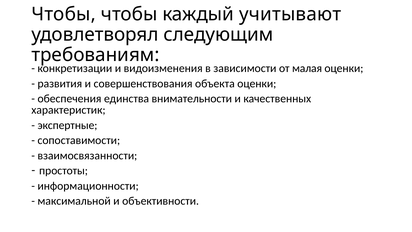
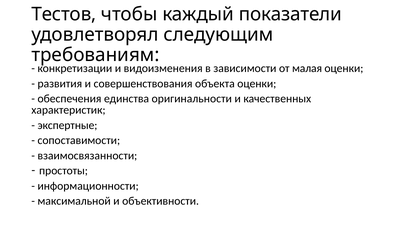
Чтобы: Чтобы -> Тестов (64, 14)
учитывают: учитывают -> показатели (290, 14)
внимательности: внимательности -> оригинальности (192, 99)
